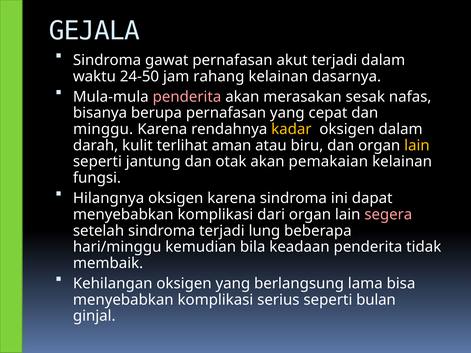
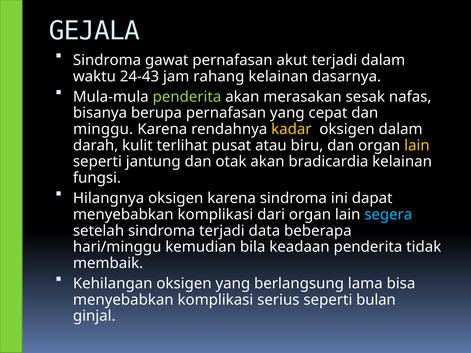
24-50: 24-50 -> 24-43 (139, 76)
penderita colour: pink -> light green (187, 97)
aman: aman -> pusat (231, 146)
pemakaian: pemakaian -> bradicardia (328, 162)
segera colour: pink -> light blue (388, 215)
lung: lung -> data (264, 231)
